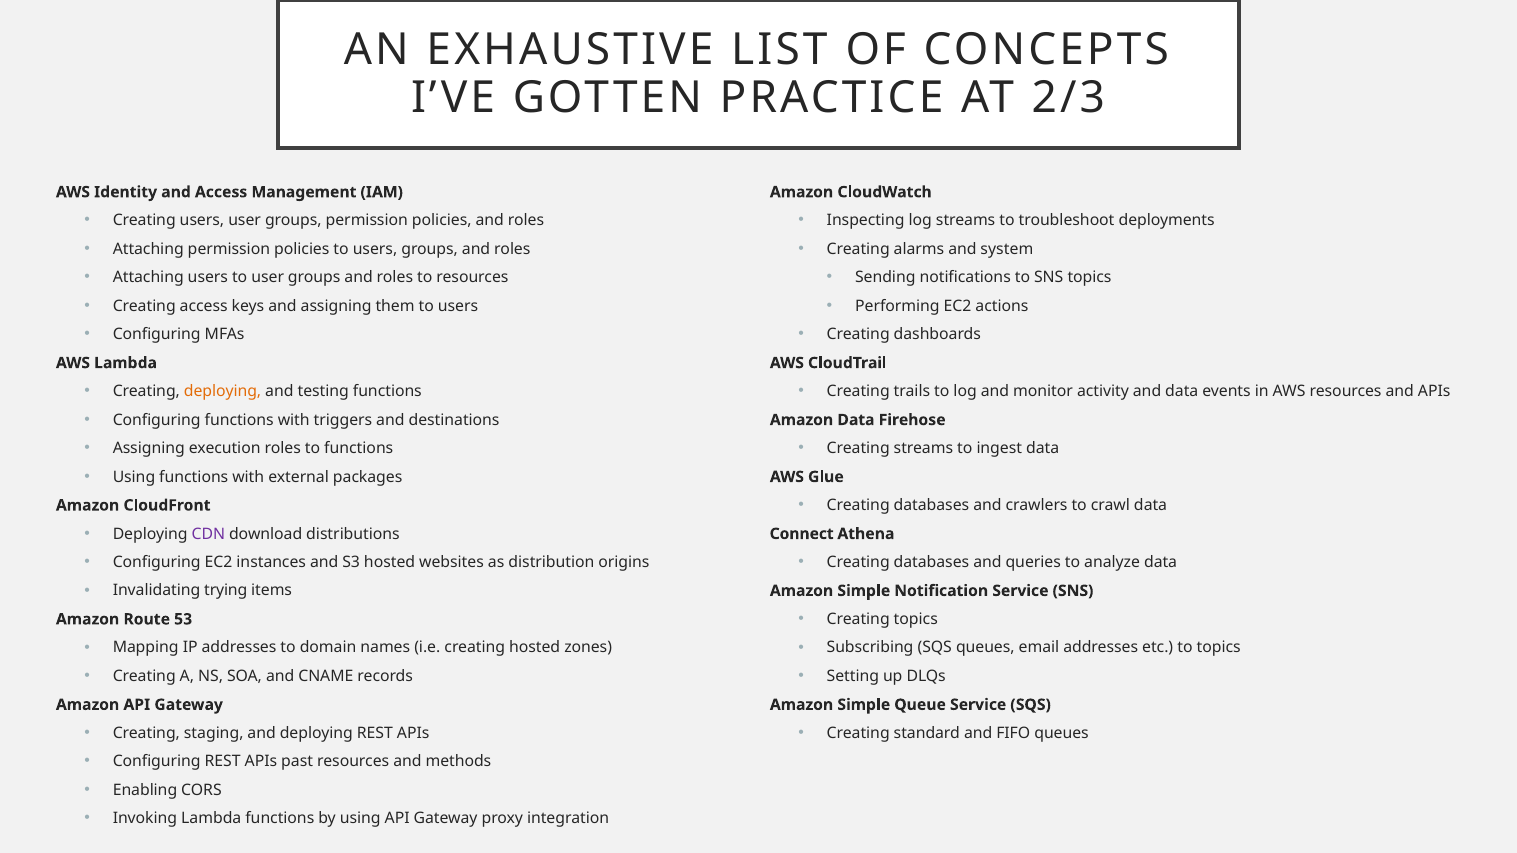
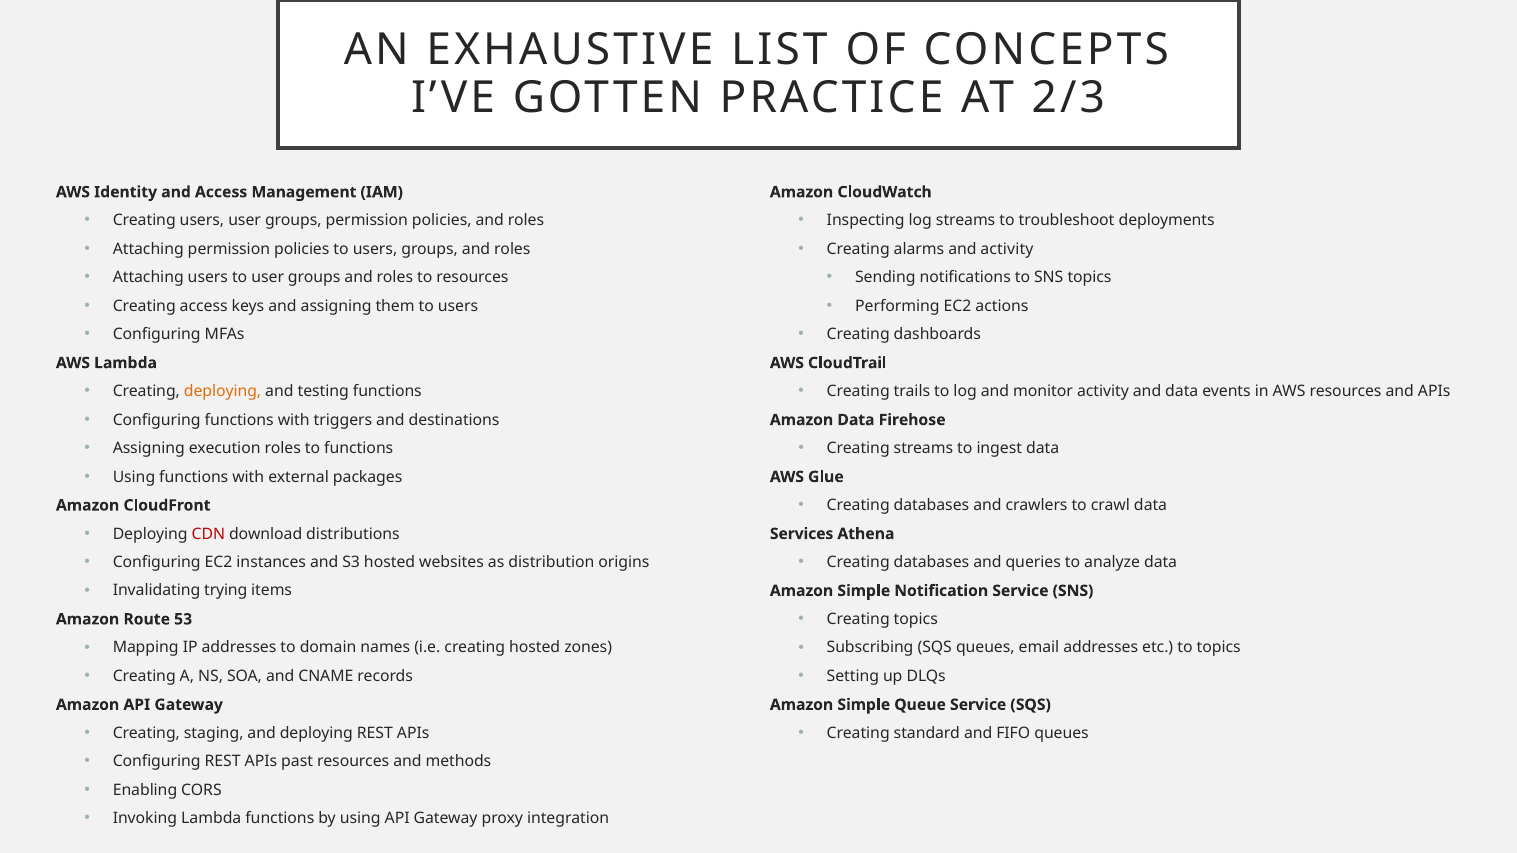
and system: system -> activity (1007, 249)
CDN colour: purple -> red (208, 534)
Connect: Connect -> Services (802, 534)
